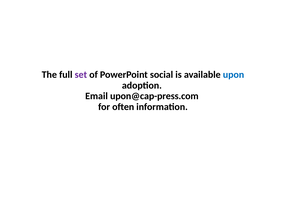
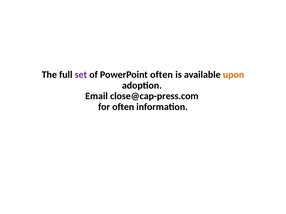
PowerPoint social: social -> often (161, 75)
upon colour: blue -> orange (234, 75)
upon@cap-press.com: upon@cap-press.com -> close@cap-press.com (154, 96)
